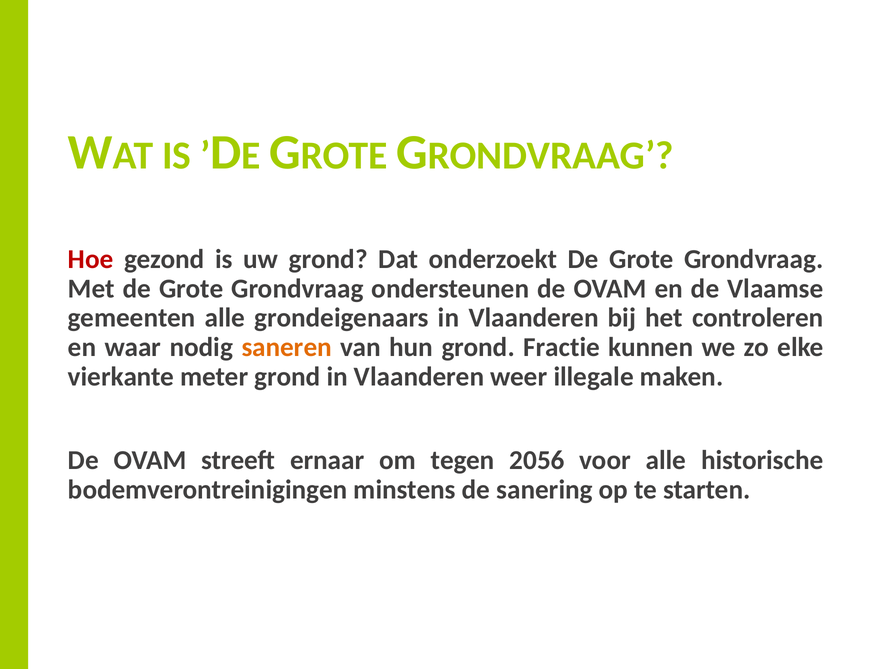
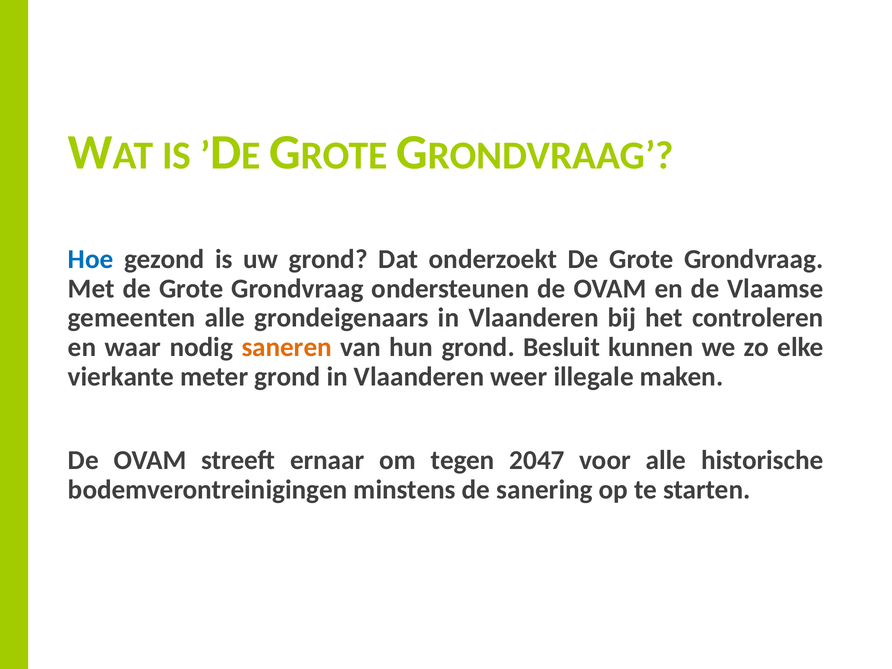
Hoe colour: red -> blue (91, 259)
Fractie: Fractie -> Besluit (562, 347)
2056: 2056 -> 2047 (537, 460)
